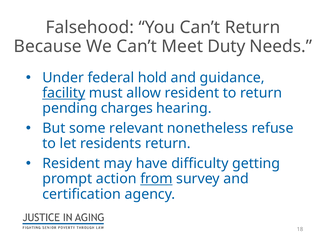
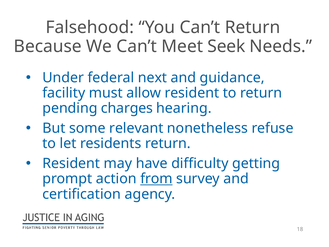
Duty: Duty -> Seek (226, 46)
hold: hold -> next (153, 78)
facility underline: present -> none (64, 93)
